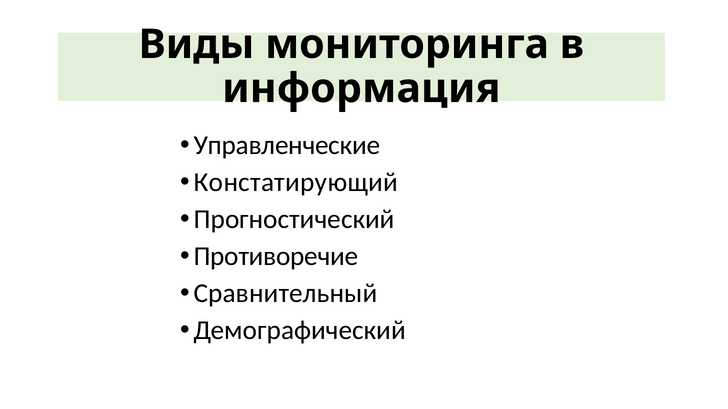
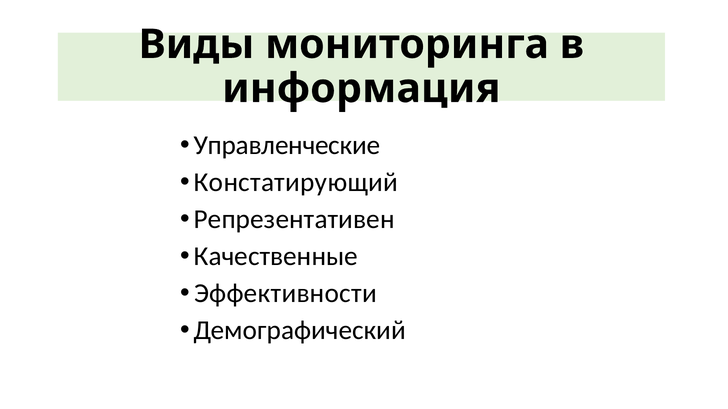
Прогностический: Прогностический -> Репрезентативен (294, 220)
Противоречие: Противоречие -> Качественные (276, 257)
Сравнительный: Сравнительный -> Эффективности (285, 294)
